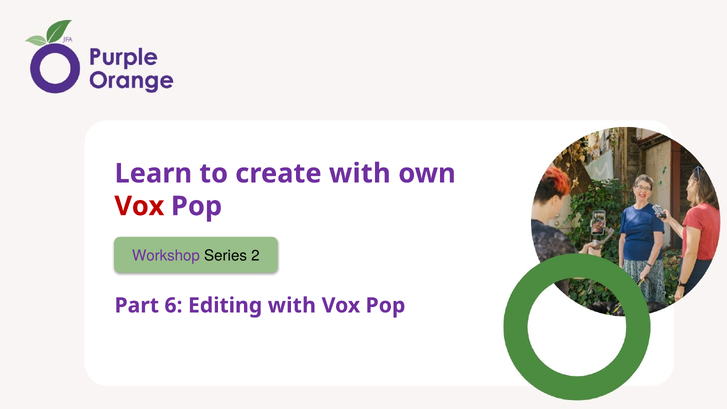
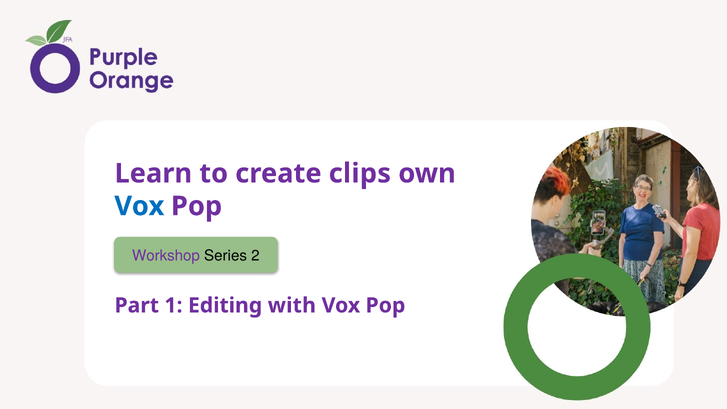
create with: with -> clips (360, 173)
Vox colour: red -> blue (139, 206)
6: 6 -> 1 (173, 305)
